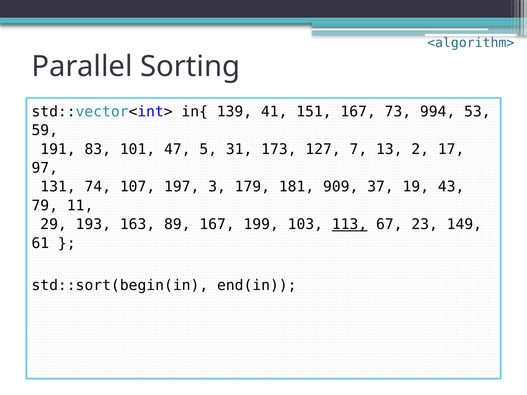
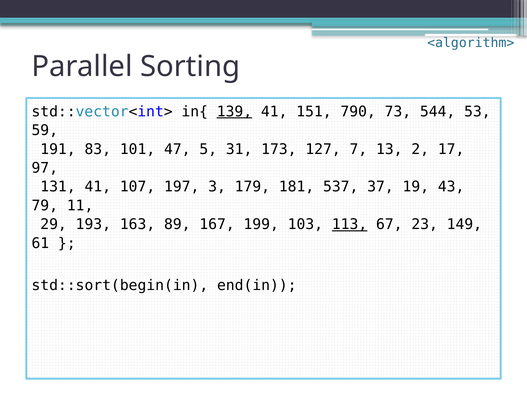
139 underline: none -> present (234, 112)
151 167: 167 -> 790 (358, 112)
994: 994 -> 544 (438, 112)
131 74: 74 -> 41 (98, 187)
909: 909 -> 537 (341, 187)
